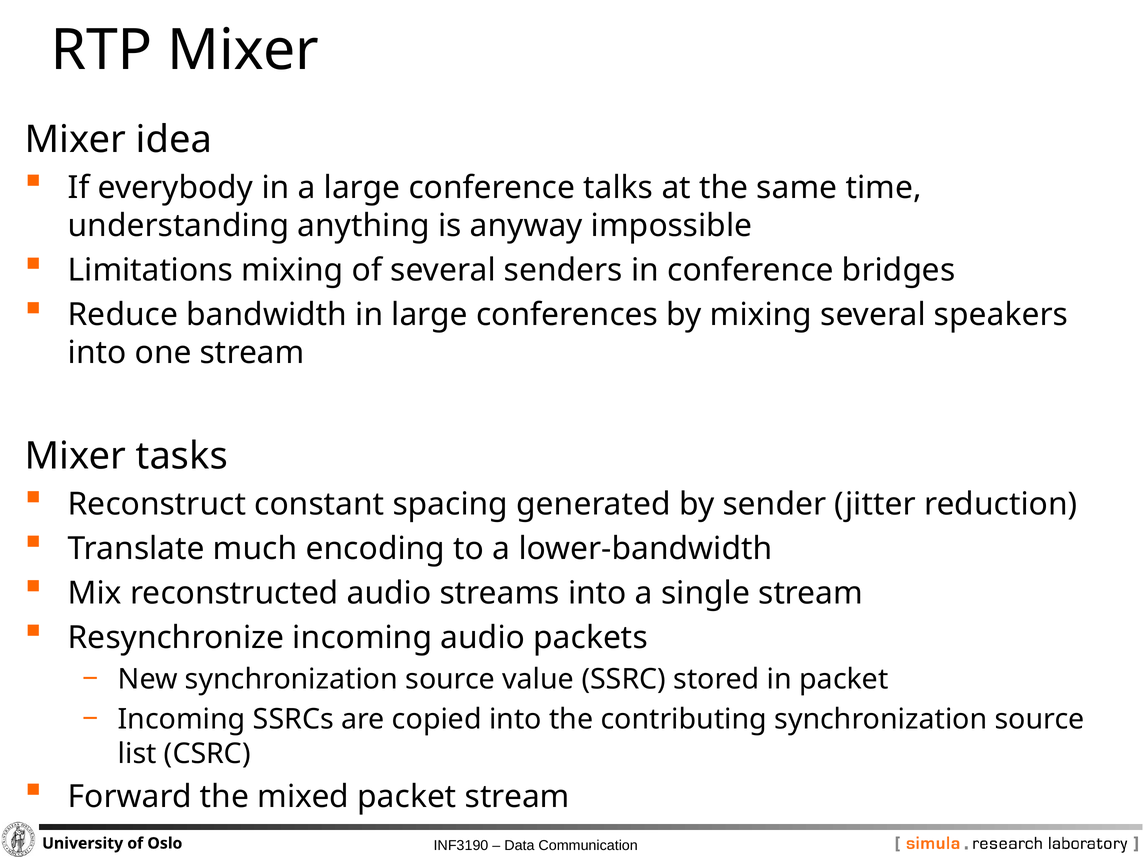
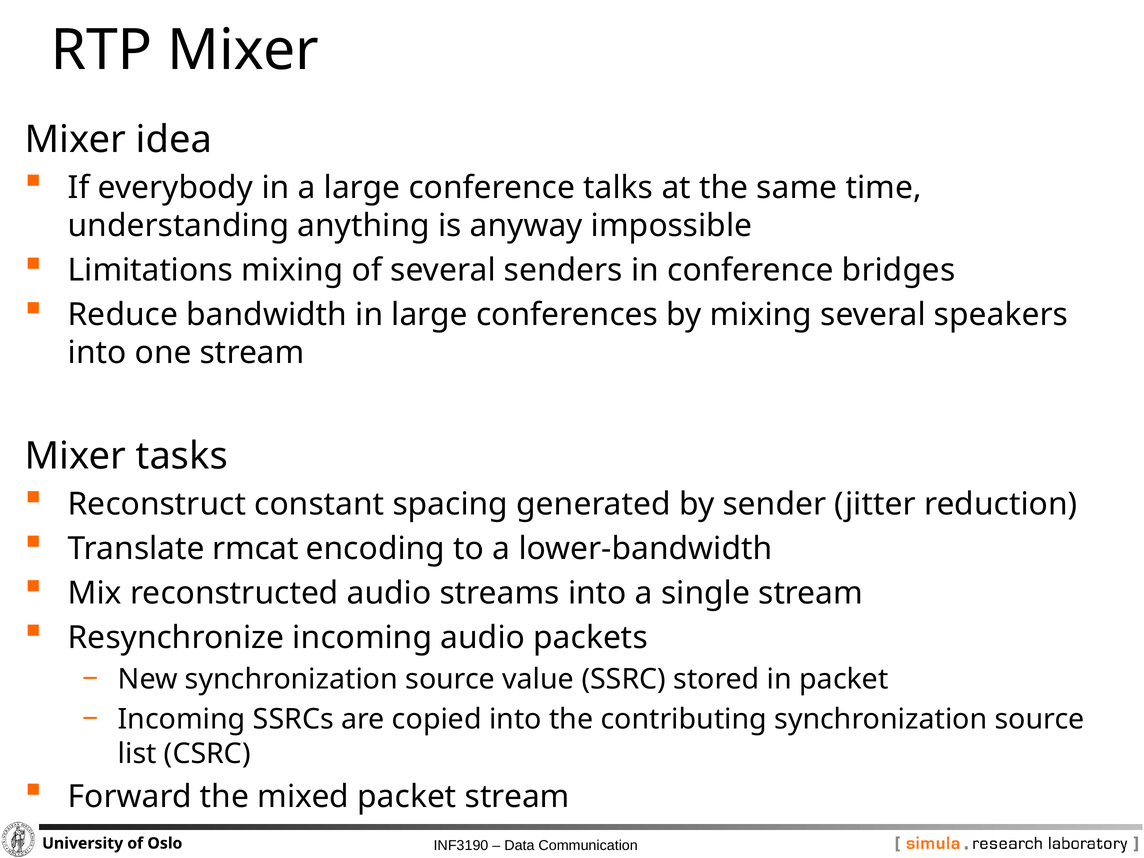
much: much -> rmcat (255, 549)
